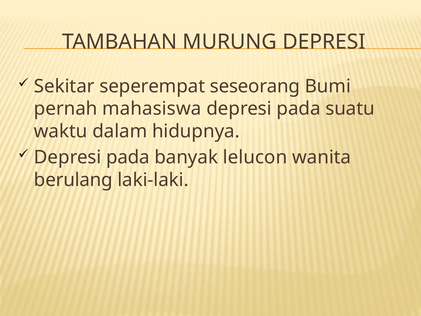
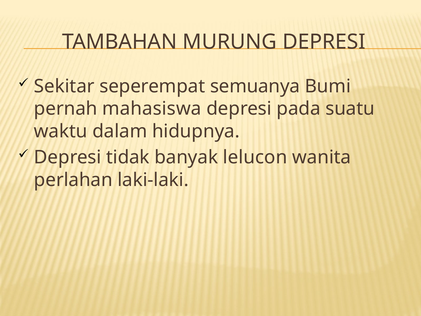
seseorang: seseorang -> semuanya (255, 86)
pada: pada -> tidak (128, 157)
berulang: berulang -> perlahan (73, 180)
